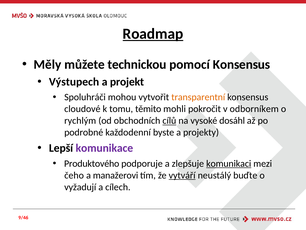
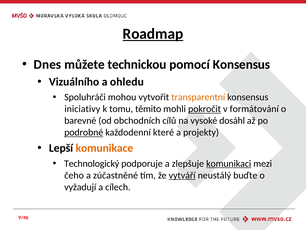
Měly: Měly -> Dnes (47, 64)
Výstupech: Výstupech -> Vizuálního (74, 82)
projekt: projekt -> ohledu (127, 82)
cloudové: cloudové -> iniciativy (82, 109)
pokročit underline: none -> present (205, 109)
odborníkem: odborníkem -> formátování (254, 109)
rychlým: rychlým -> barevné (80, 121)
cílů underline: present -> none (169, 121)
podrobné underline: none -> present (84, 132)
byste: byste -> které (164, 132)
komunikace colour: purple -> orange (104, 148)
Produktového: Produktového -> Technologický (92, 163)
manažerovi: manažerovi -> zúčastněné (116, 175)
